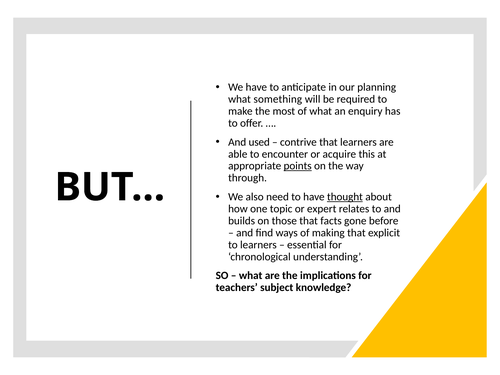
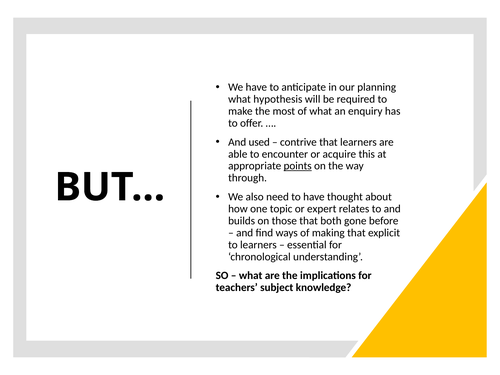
something: something -> hypothesis (278, 99)
thought underline: present -> none (345, 197)
facts: facts -> both (331, 221)
